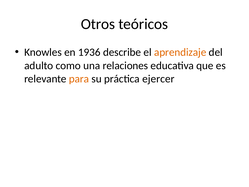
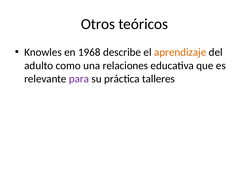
1936: 1936 -> 1968 (89, 52)
para colour: orange -> purple (79, 79)
ejercer: ejercer -> talleres (158, 79)
